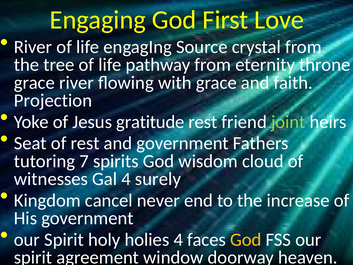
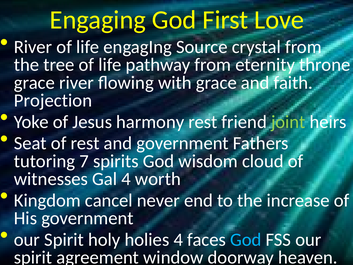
gratitude: gratitude -> harmony (150, 122)
surely: surely -> worth (158, 179)
God colour: yellow -> light blue (246, 239)
